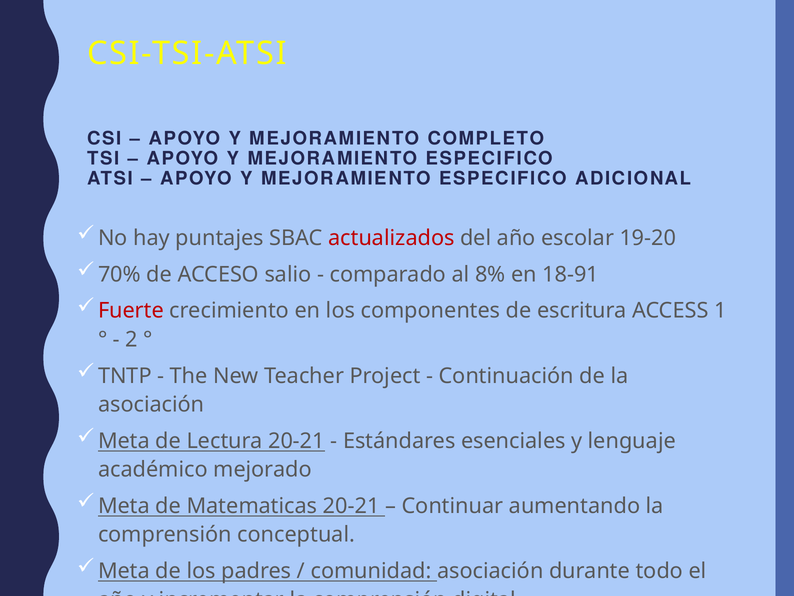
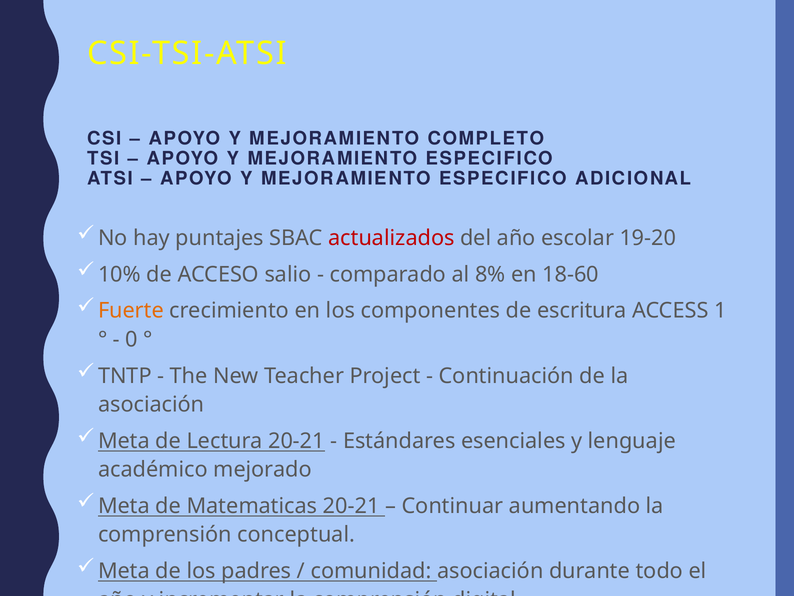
70%: 70% -> 10% (119, 274)
18-91: 18-91 -> 18-60 (571, 274)
Fuerte colour: red -> orange (131, 311)
2: 2 -> 0 (132, 339)
